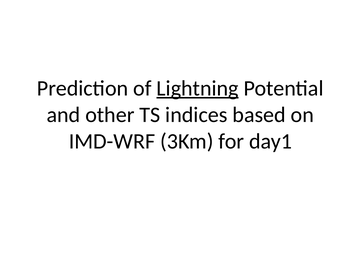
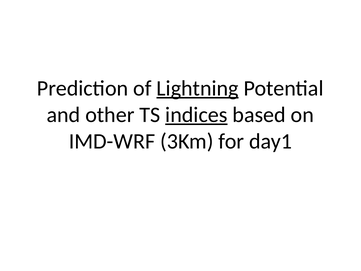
indices underline: none -> present (196, 115)
